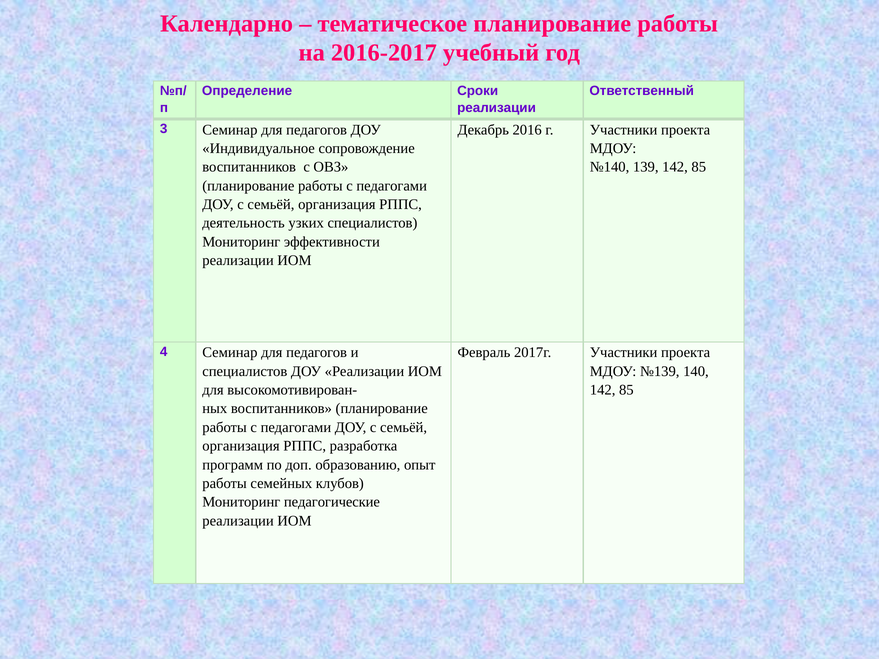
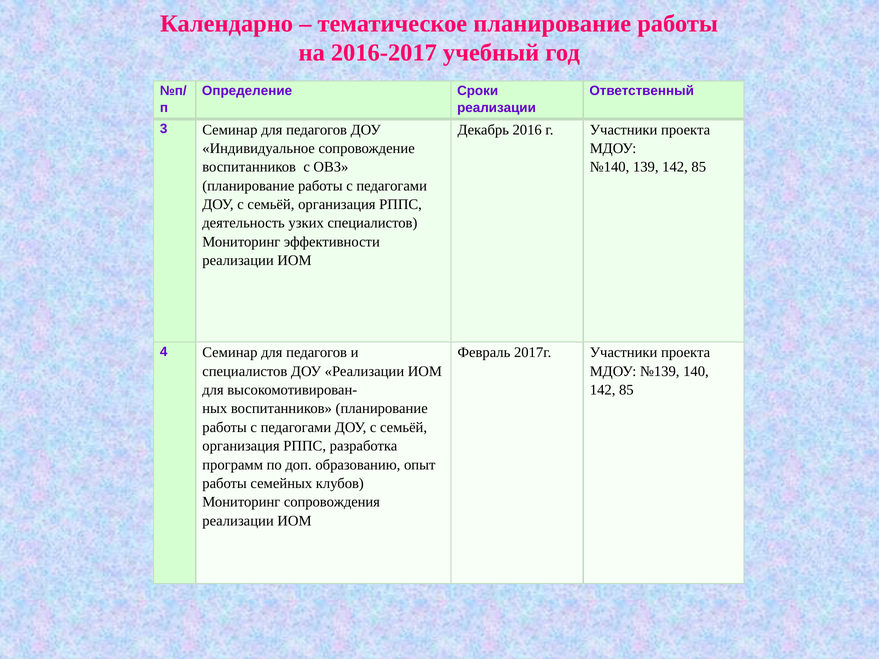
педагогические: педагогические -> сопровождения (332, 502)
